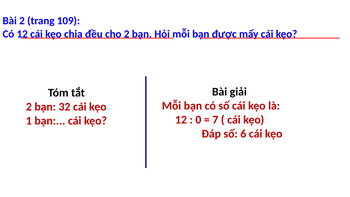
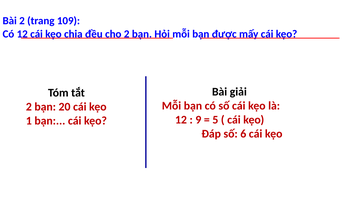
32: 32 -> 20 (65, 107)
0: 0 -> 9 (198, 120)
7: 7 -> 5 (215, 120)
